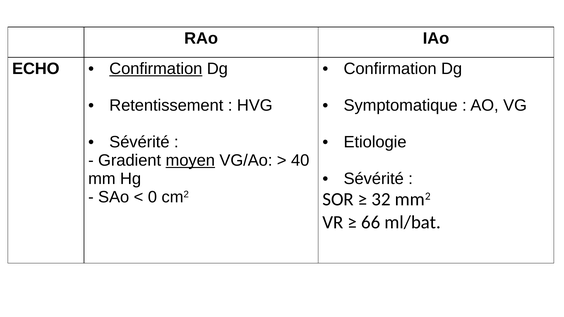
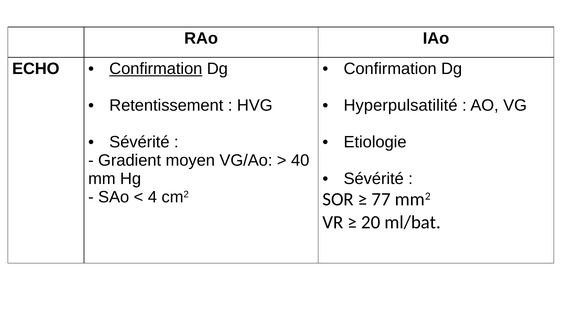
Symptomatique: Symptomatique -> Hyperpulsatilité (401, 106)
moyen underline: present -> none (190, 161)
0: 0 -> 4 (152, 197)
32: 32 -> 77 (381, 200)
66: 66 -> 20 (371, 223)
